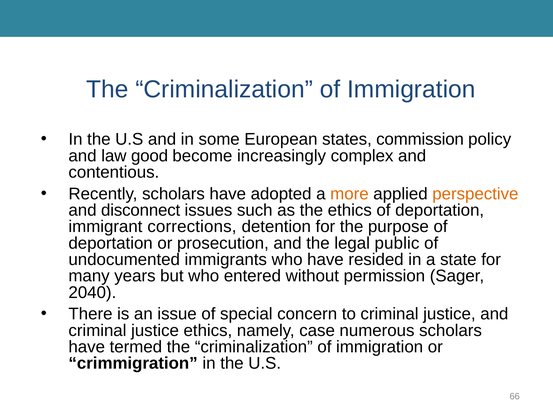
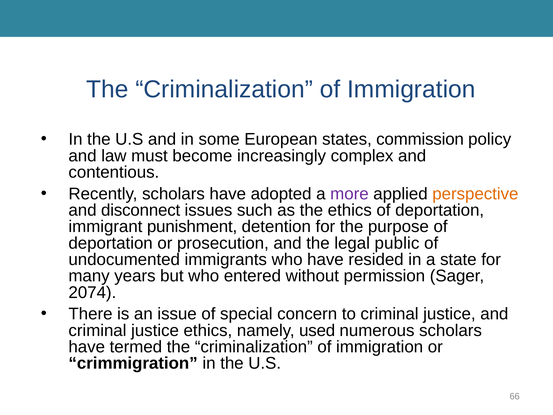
good: good -> must (149, 156)
more colour: orange -> purple (349, 194)
corrections: corrections -> punishment (192, 227)
2040: 2040 -> 2074 (92, 292)
case: case -> used (317, 330)
